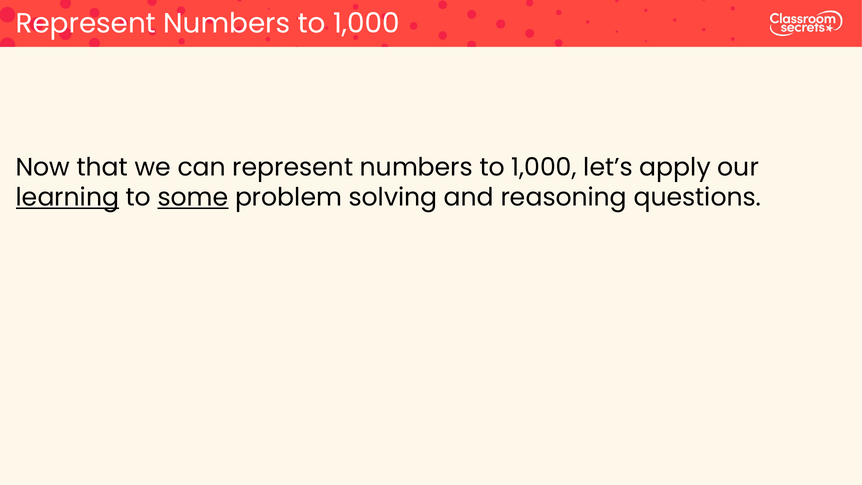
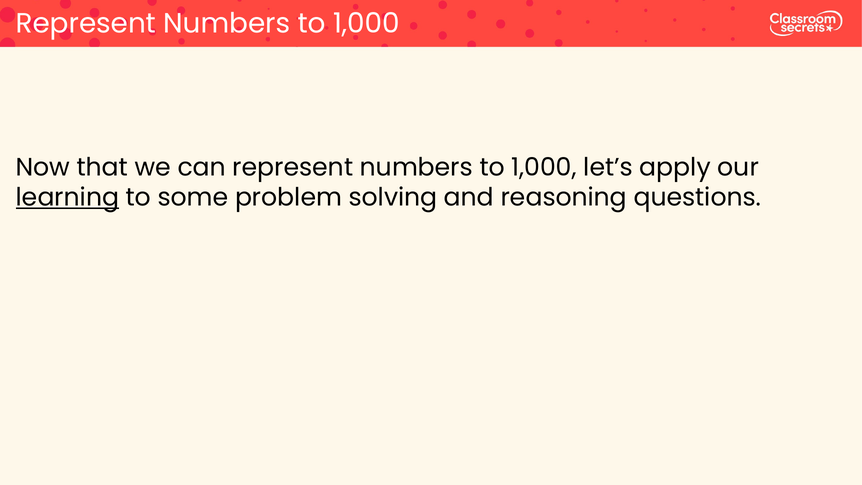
some underline: present -> none (193, 198)
